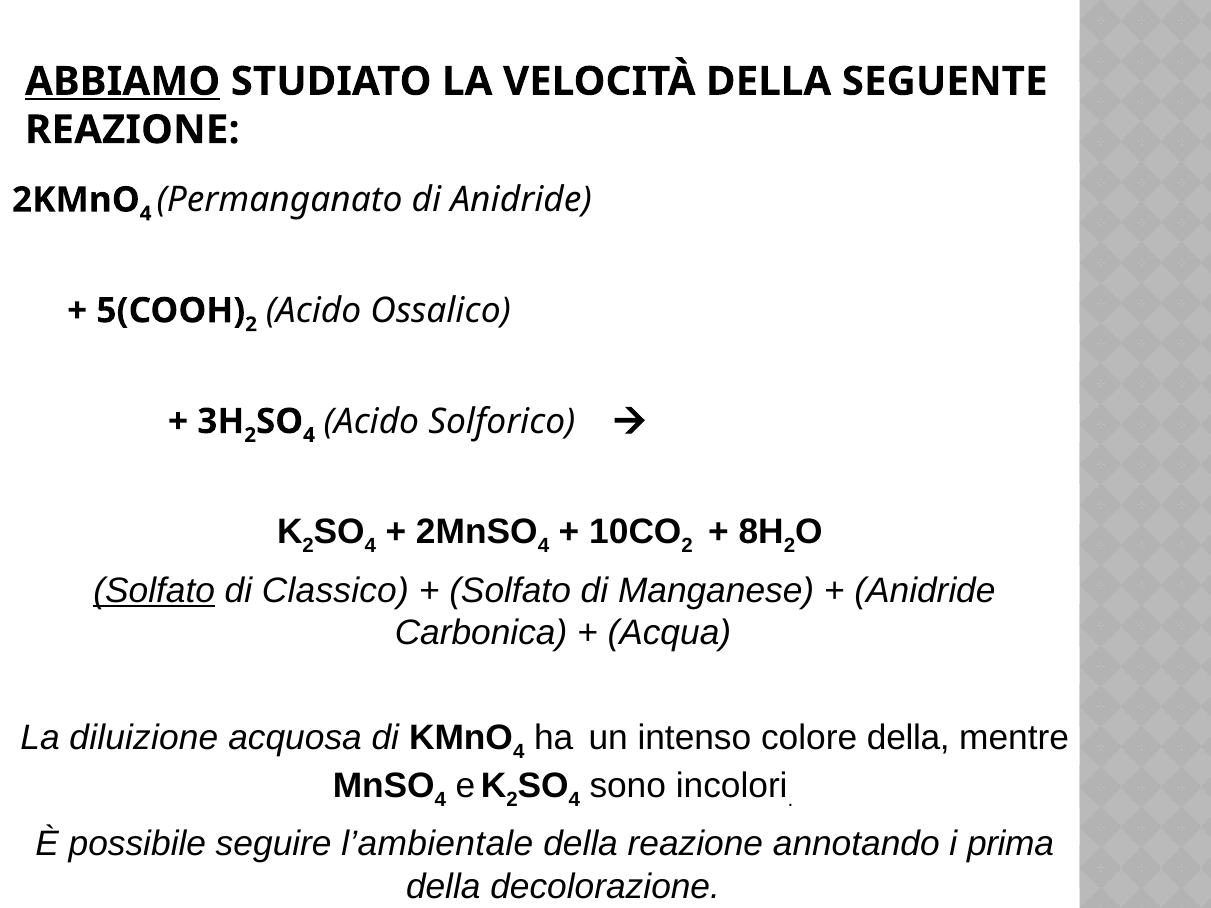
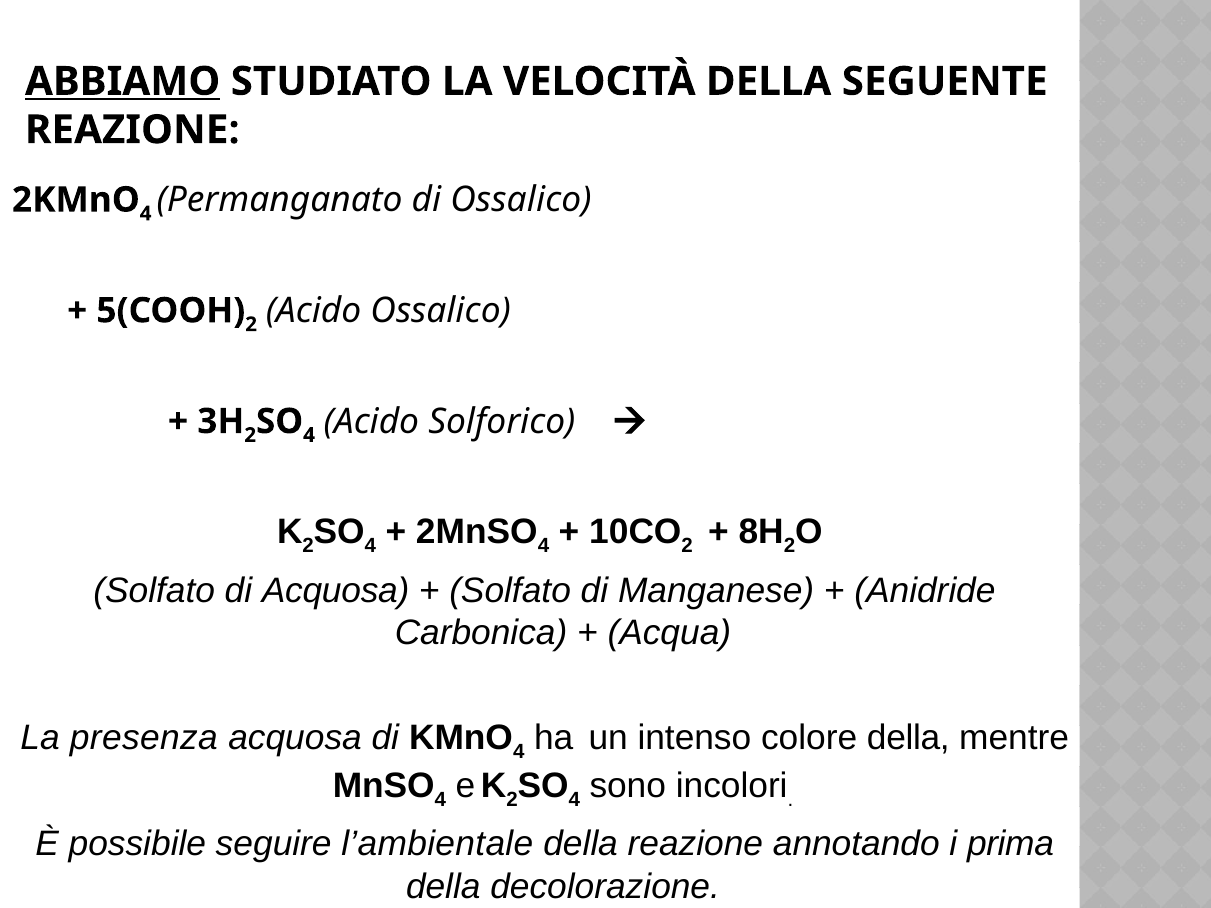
di Anidride: Anidride -> Ossalico (521, 200)
Solfato underline: present -> none (154, 591)
di Classico: Classico -> Acquosa (336, 591)
diluizione: diluizione -> presenza (144, 738)
